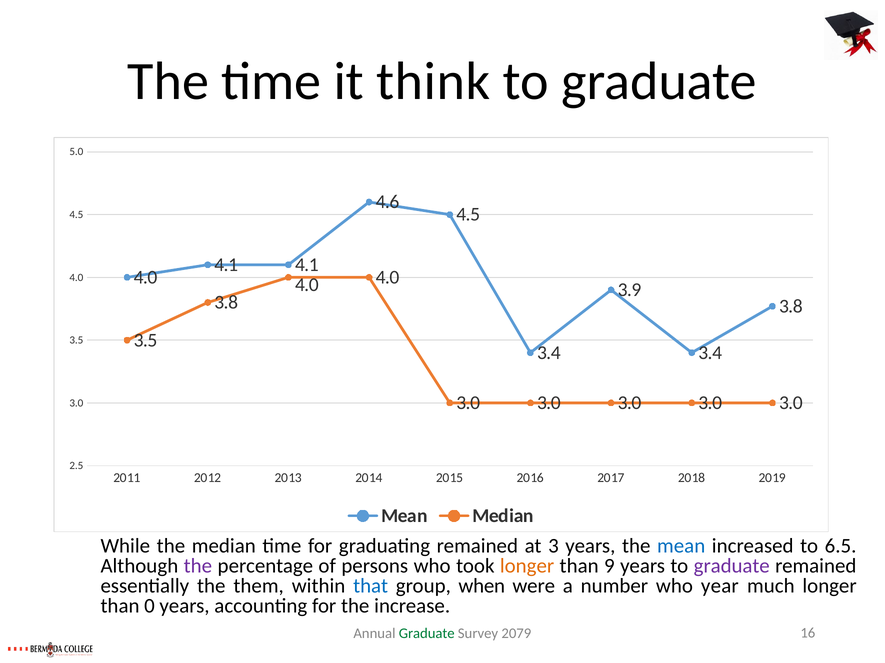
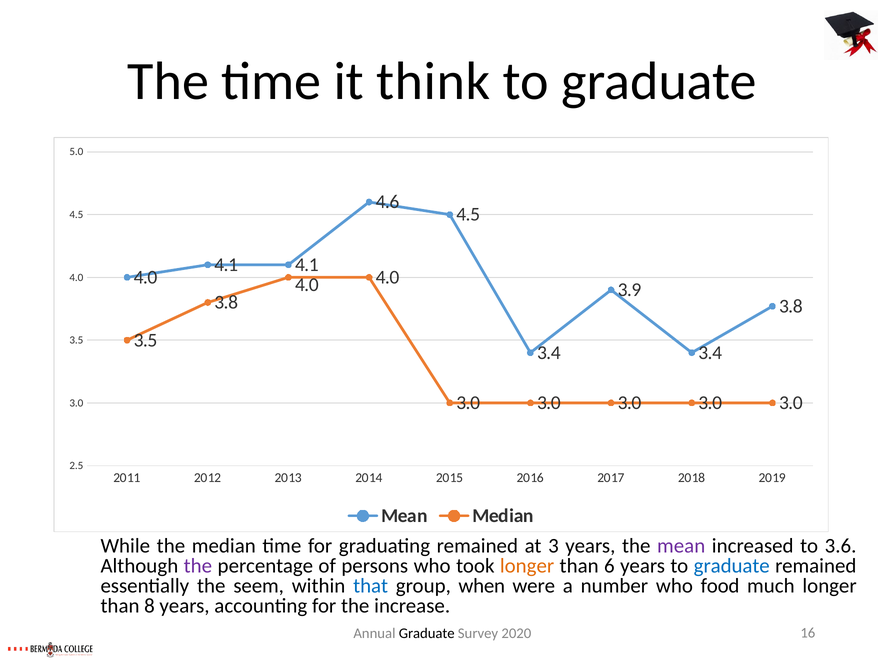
mean colour: blue -> purple (681, 546)
6.5: 6.5 -> 3.6 (841, 546)
9: 9 -> 6 (609, 567)
graduate colour: purple -> blue (732, 567)
them: them -> seem (259, 587)
year: year -> food (720, 587)
0: 0 -> 8 (149, 607)
Graduate colour: green -> black (427, 634)
2079: 2079 -> 2020 (516, 634)
